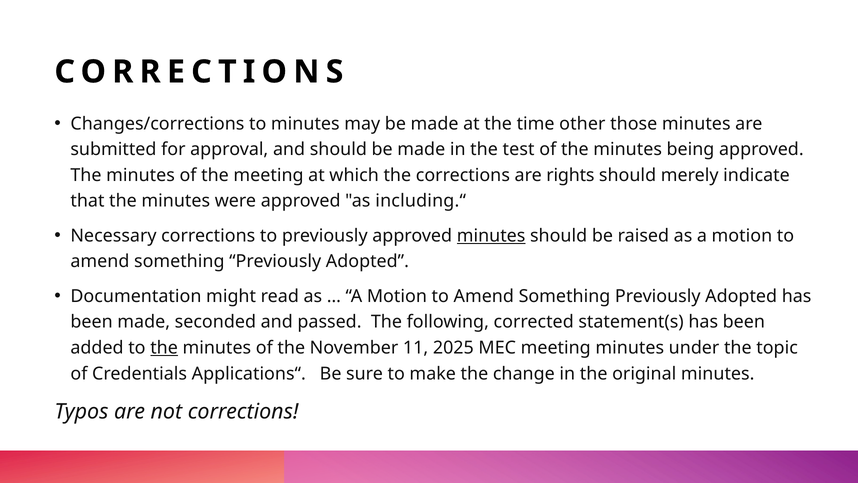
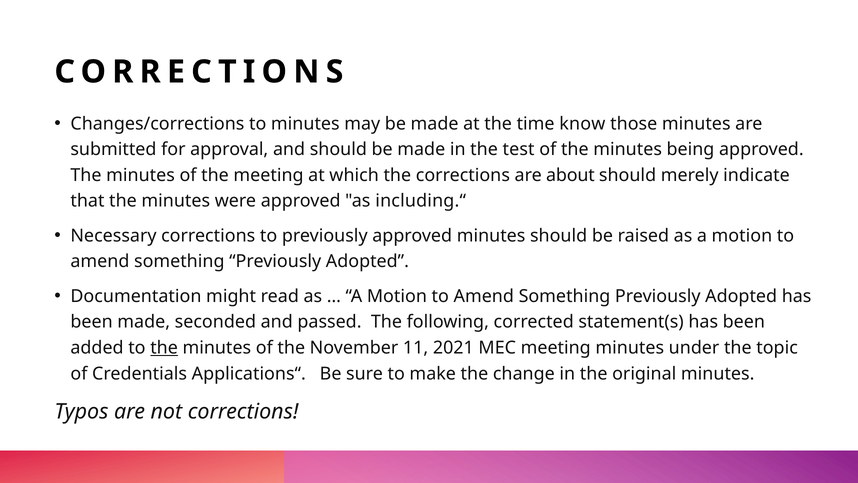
other: other -> know (582, 124)
rights: rights -> about (570, 175)
minutes underline: present -> none (491, 236)
2025: 2025 -> 2021 (453, 348)
